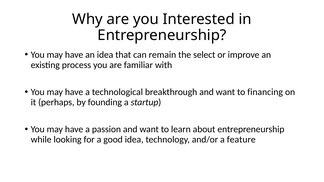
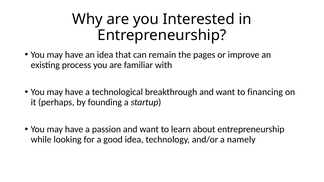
select: select -> pages (204, 55)
feature: feature -> namely (241, 140)
